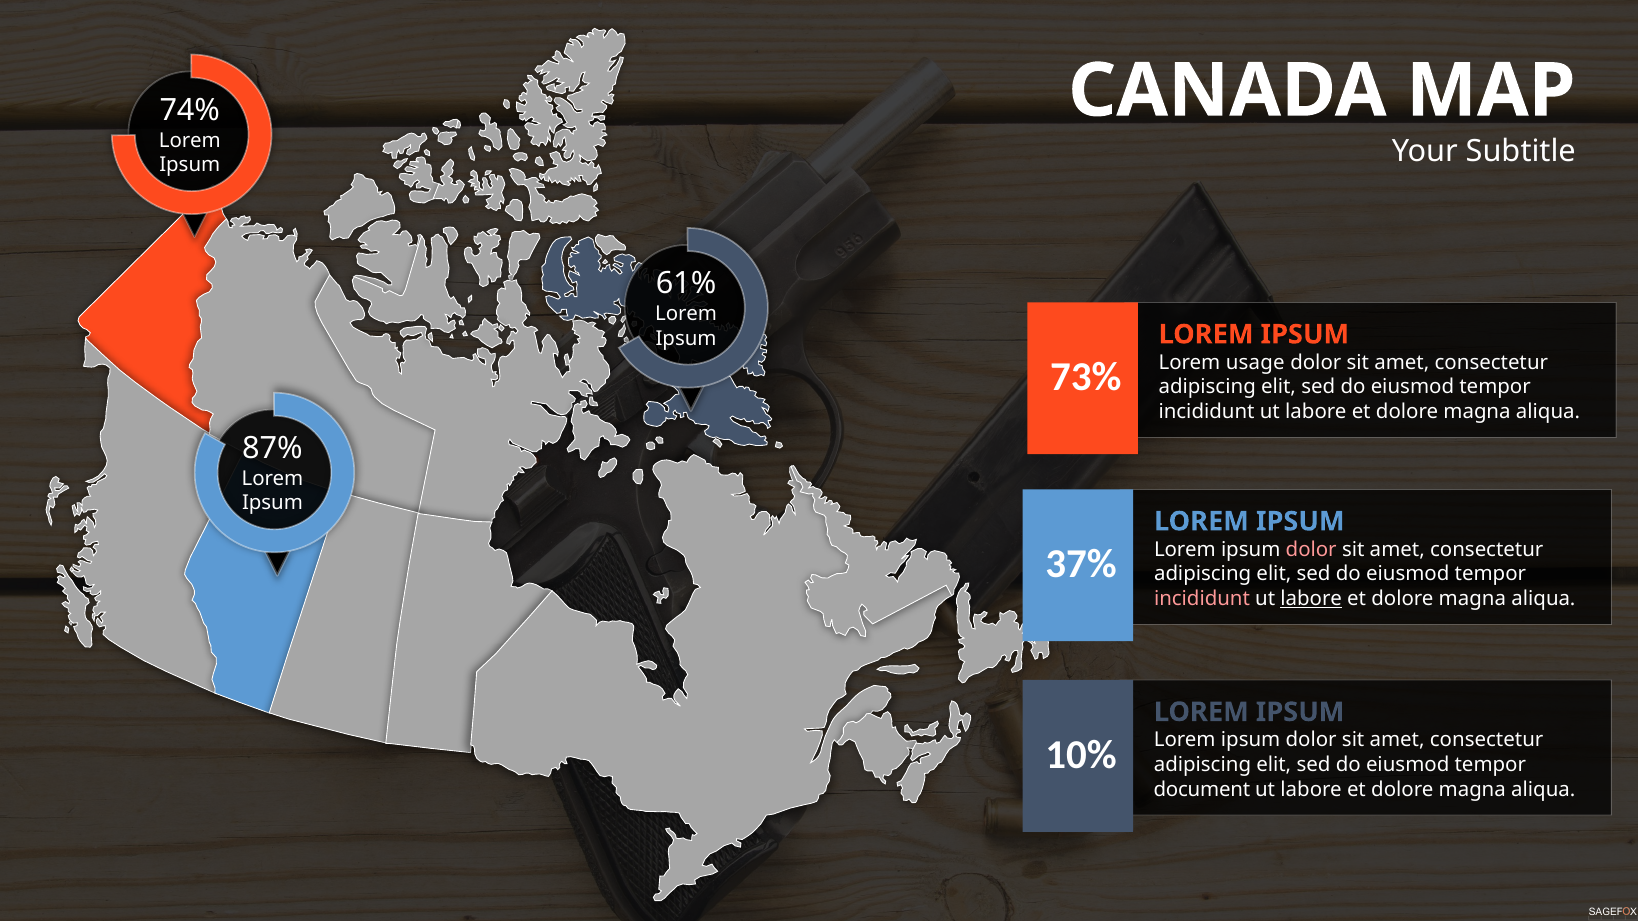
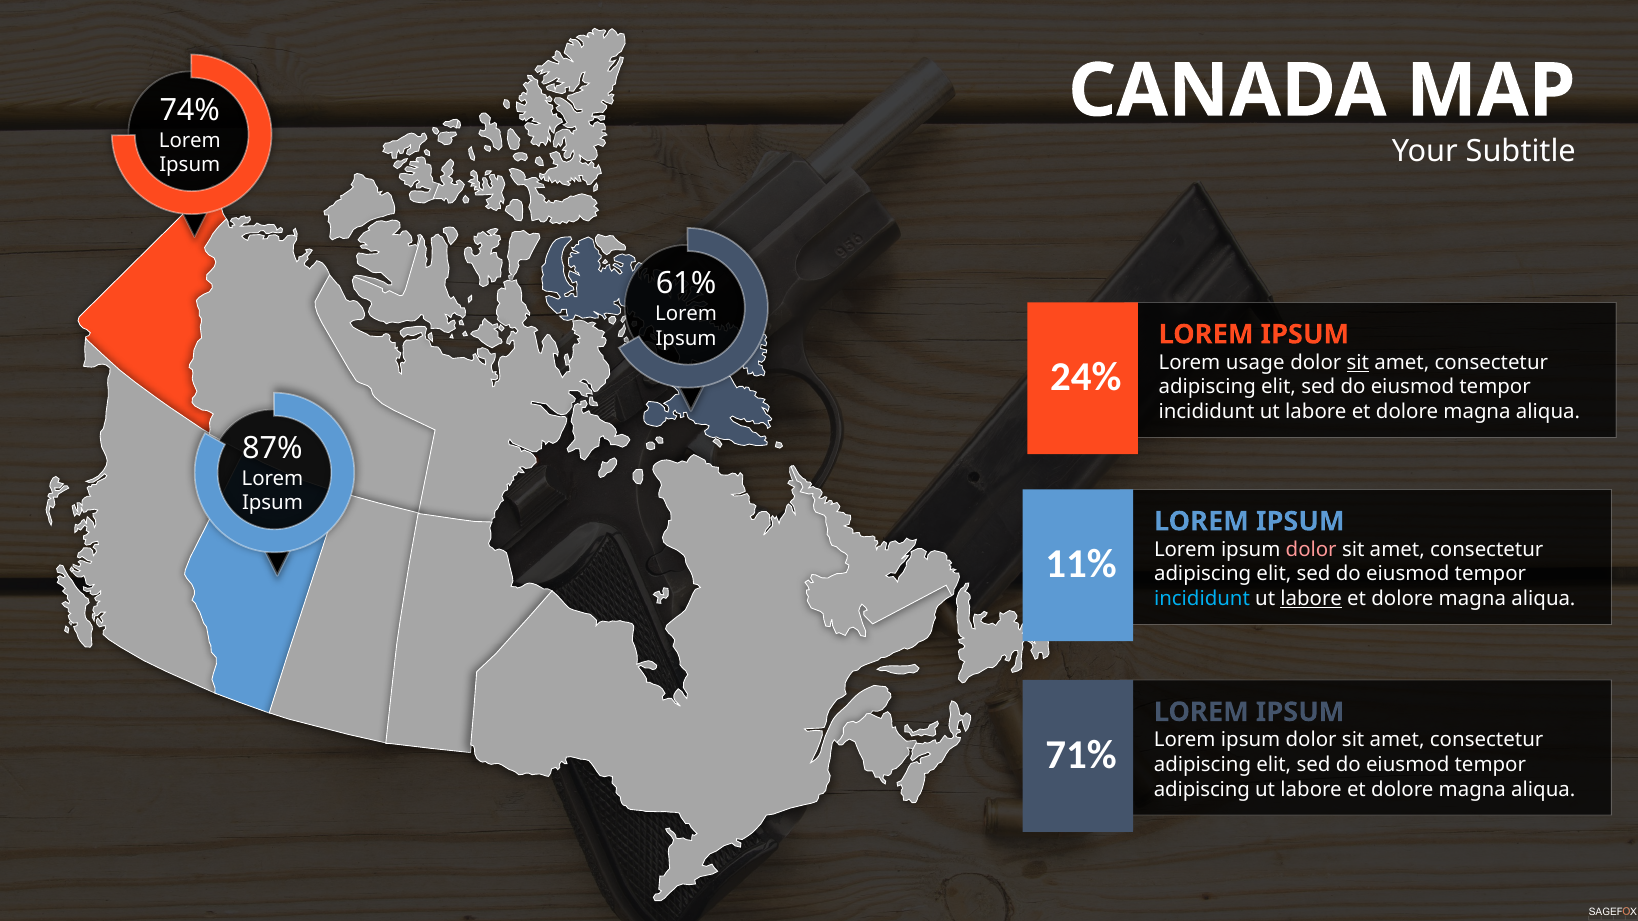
sit underline: none -> present (1358, 363)
73%: 73% -> 24% (1086, 377)
37%: 37% -> 11% (1081, 564)
incididunt colour: pink -> light blue (1202, 599)
10%: 10% -> 71% (1081, 755)
document: document -> adipiscing (1202, 790)
